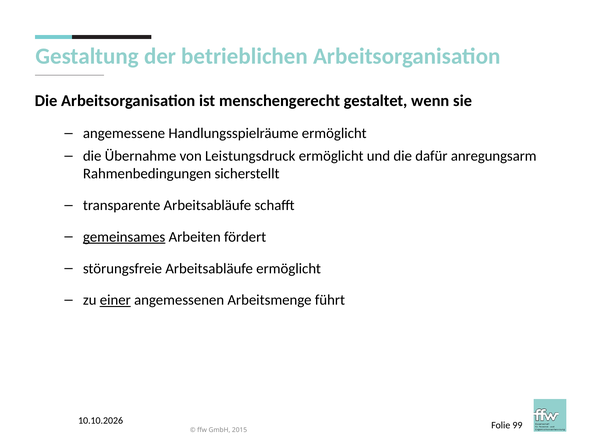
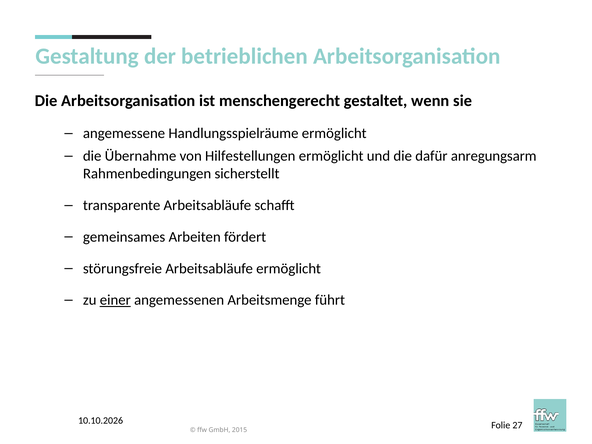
Leistungsdruck: Leistungsdruck -> Hilfestellungen (250, 156)
gemeinsames underline: present -> none (124, 237)
99: 99 -> 27 (517, 425)
